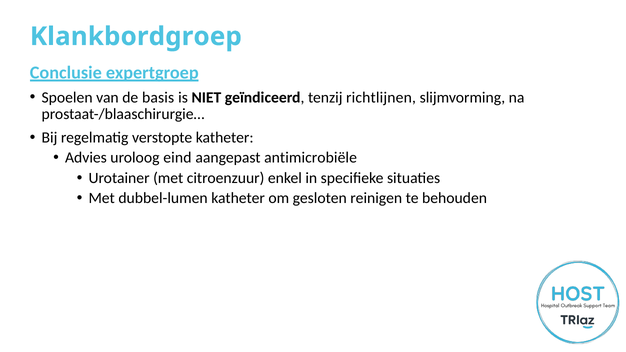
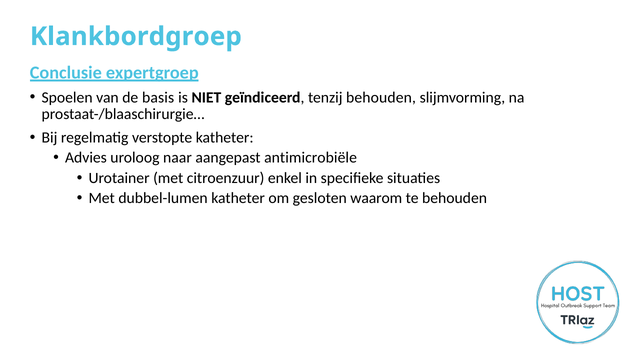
tenzij richtlijnen: richtlijnen -> behouden (381, 97)
eind: eind -> naar (177, 158)
reinigen: reinigen -> waarom (376, 198)
